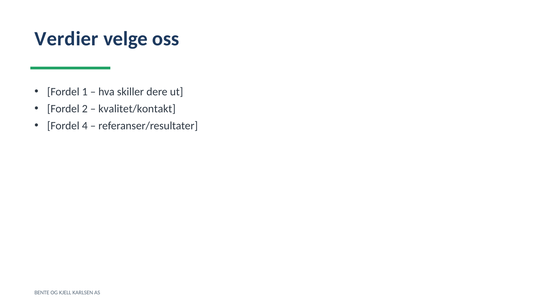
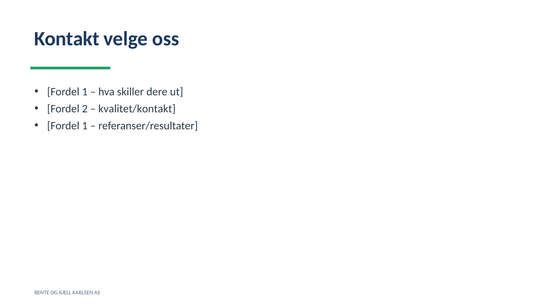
Verdier: Verdier -> Kontakt (67, 39)
4: 4 -> 1 (85, 125)
